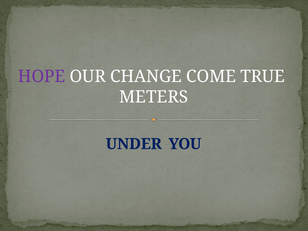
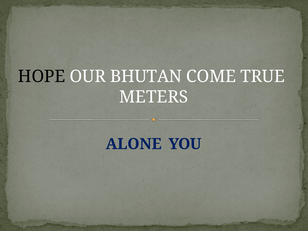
HOPE colour: purple -> black (42, 76)
CHANGE: CHANGE -> BHUTAN (146, 76)
UNDER: UNDER -> ALONE (134, 144)
